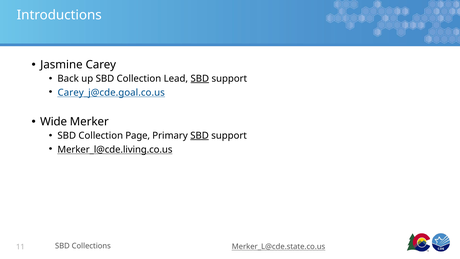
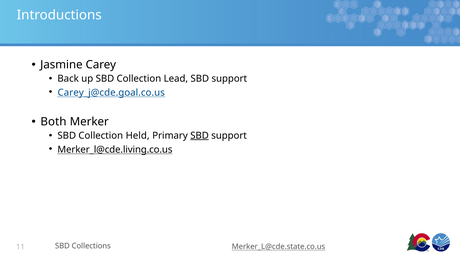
SBD underline: present -> none (200, 79)
Wide: Wide -> Both (53, 122)
Page: Page -> Held (138, 135)
